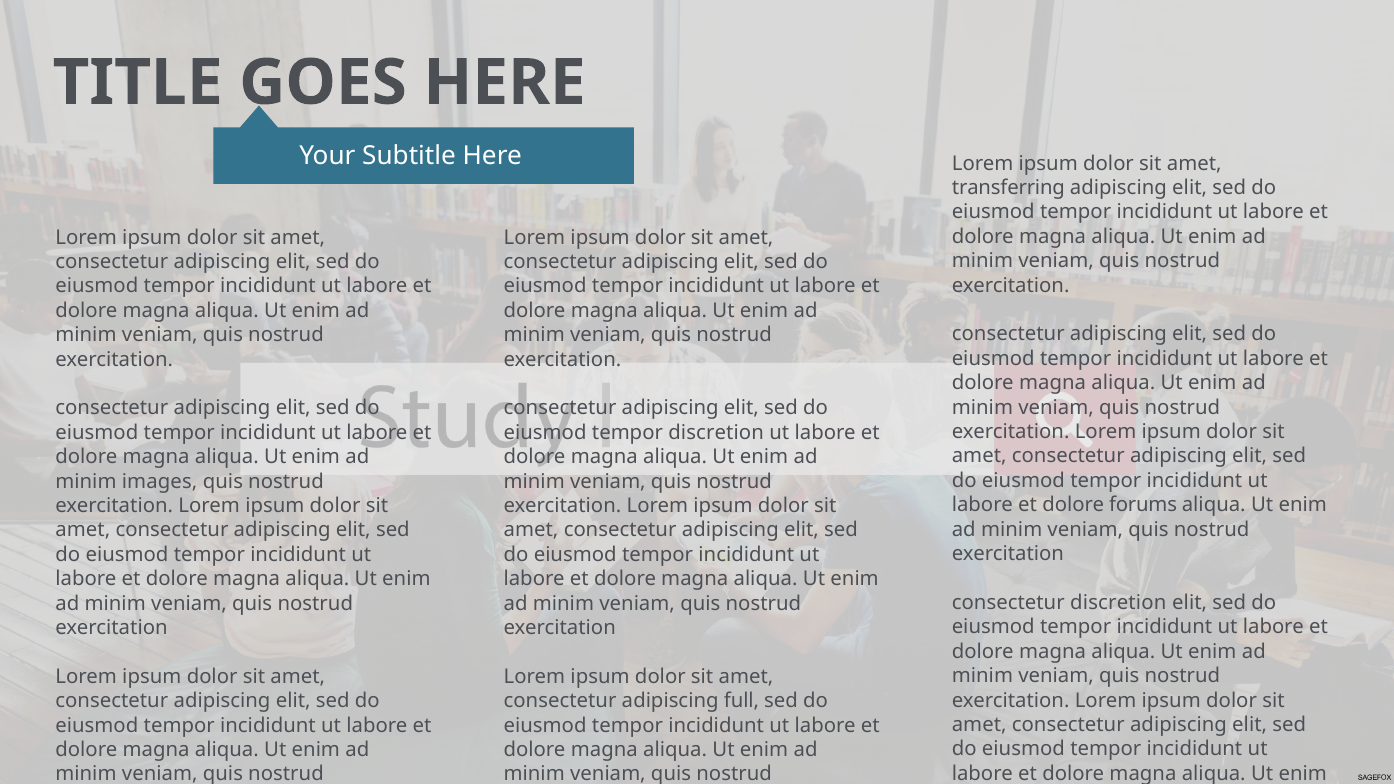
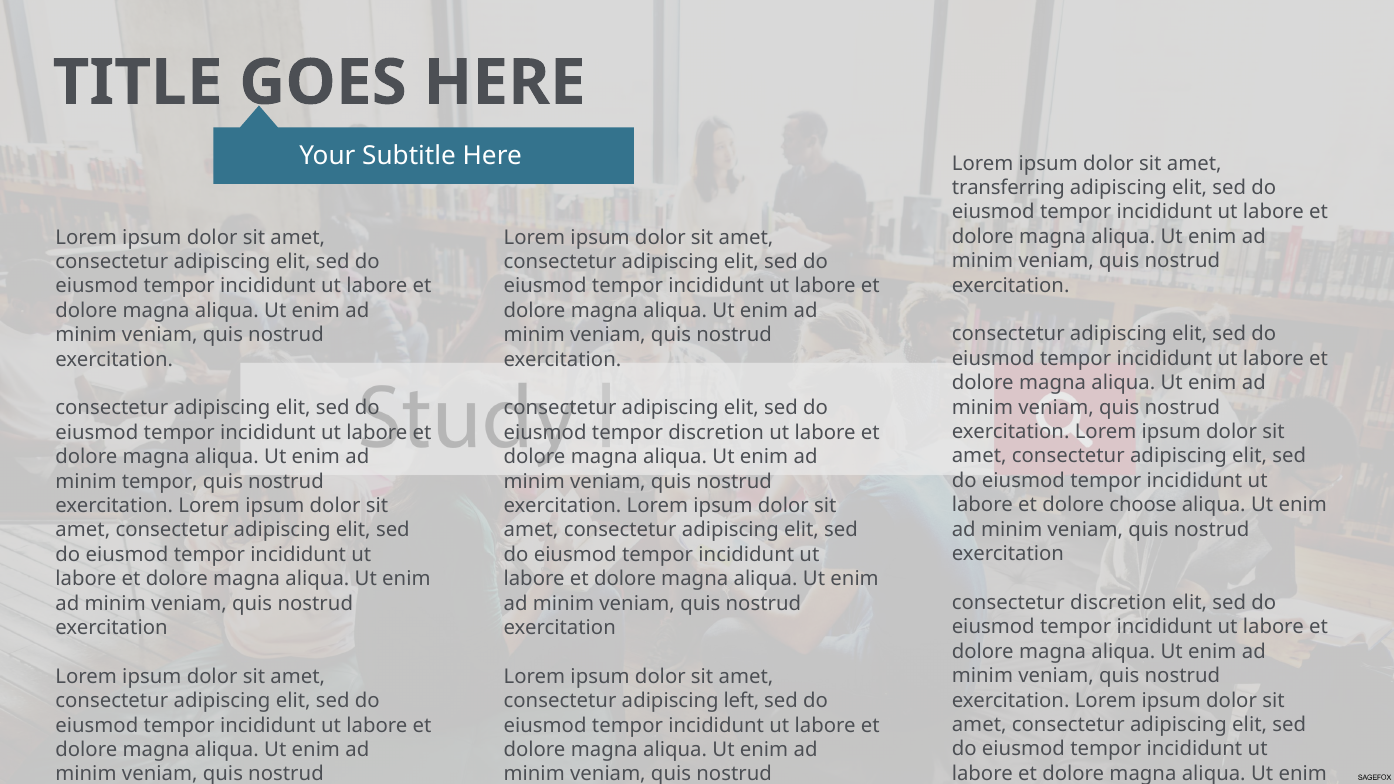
minim images: images -> tempor (160, 481)
forums: forums -> choose (1143, 505)
full: full -> left (741, 701)
